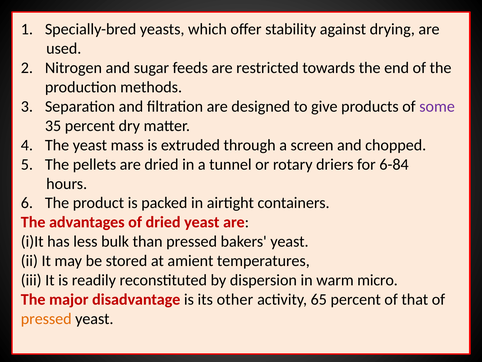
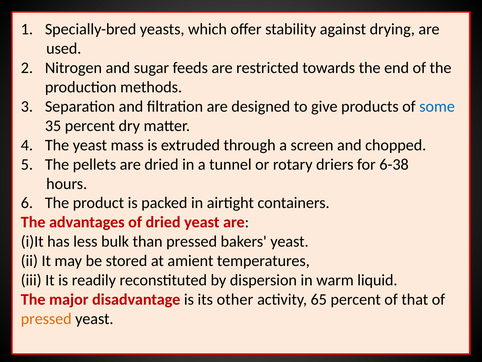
some colour: purple -> blue (437, 106)
6-84: 6-84 -> 6-38 (394, 164)
micro: micro -> liquid (377, 280)
